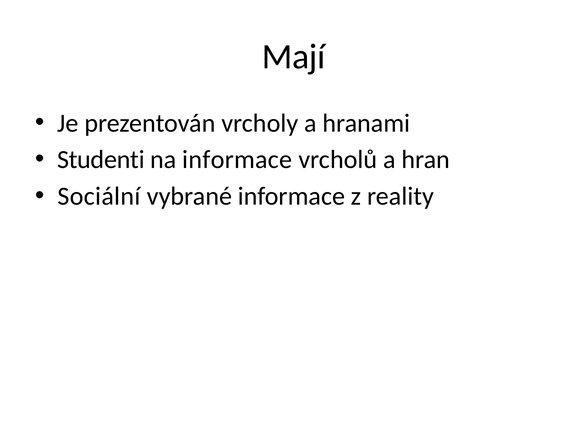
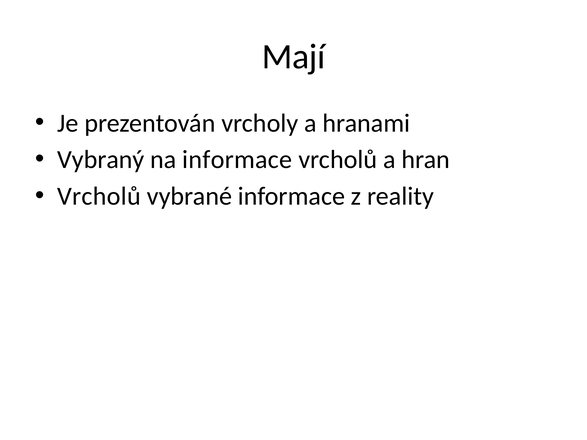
Studenti: Studenti -> Vybraný (101, 160)
Sociální: Sociální -> Vrcholů (99, 196)
